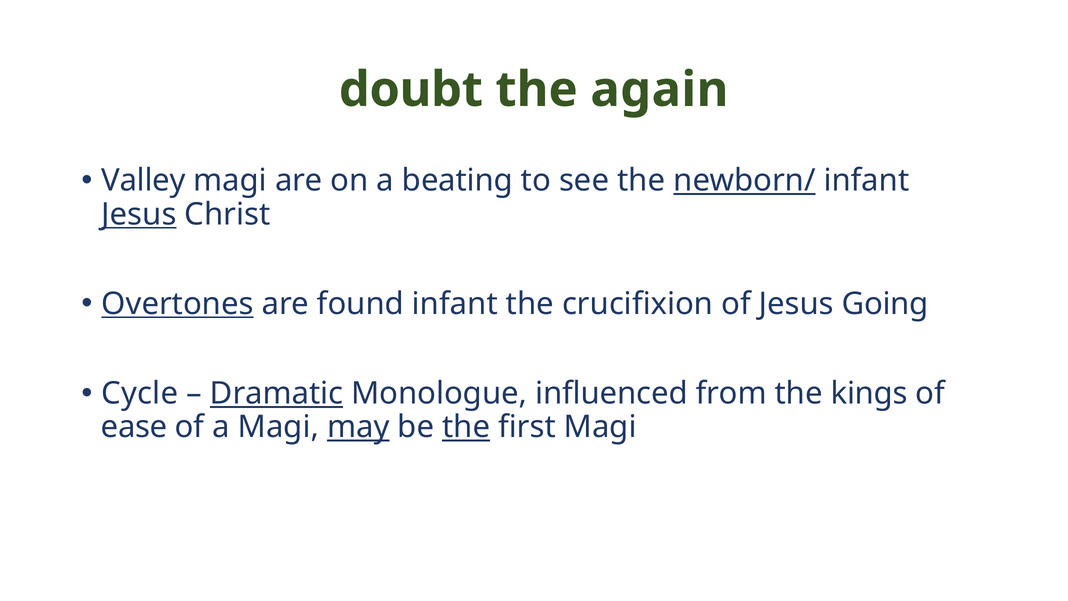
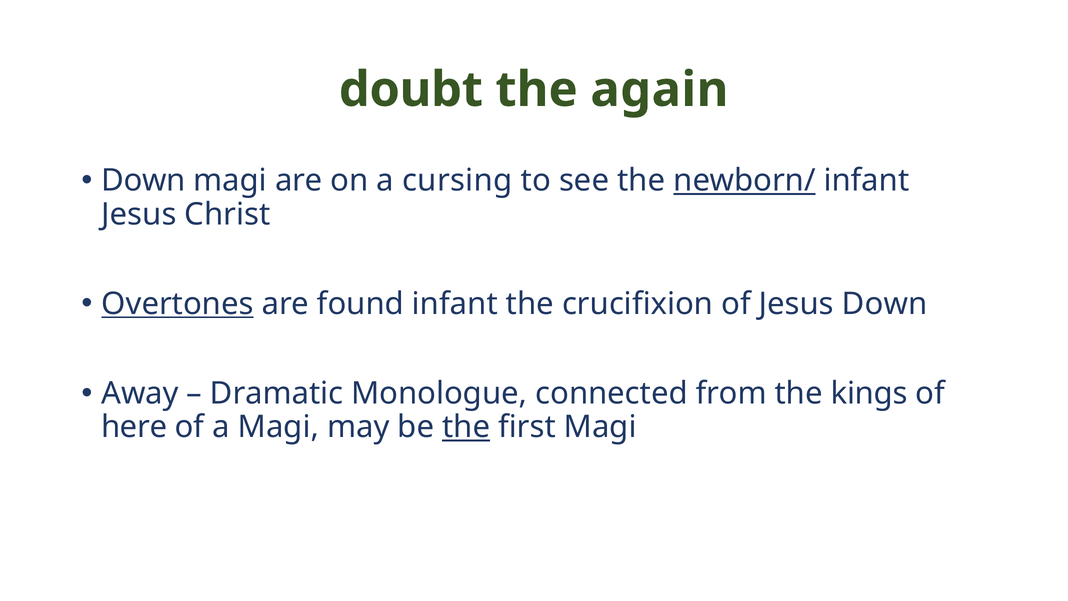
Valley: Valley -> Down (144, 181)
beating: beating -> cursing (457, 181)
Jesus underline: present -> none (139, 214)
Jesus Going: Going -> Down (885, 304)
Cycle: Cycle -> Away (140, 393)
Dramatic underline: present -> none (277, 393)
influenced: influenced -> connected (612, 393)
ease: ease -> here (134, 427)
may underline: present -> none (358, 427)
